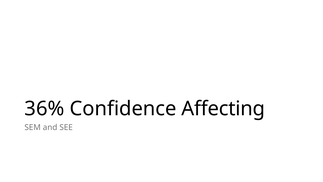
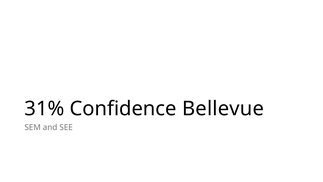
36%: 36% -> 31% (44, 109)
Affecting: Affecting -> Bellevue (223, 109)
